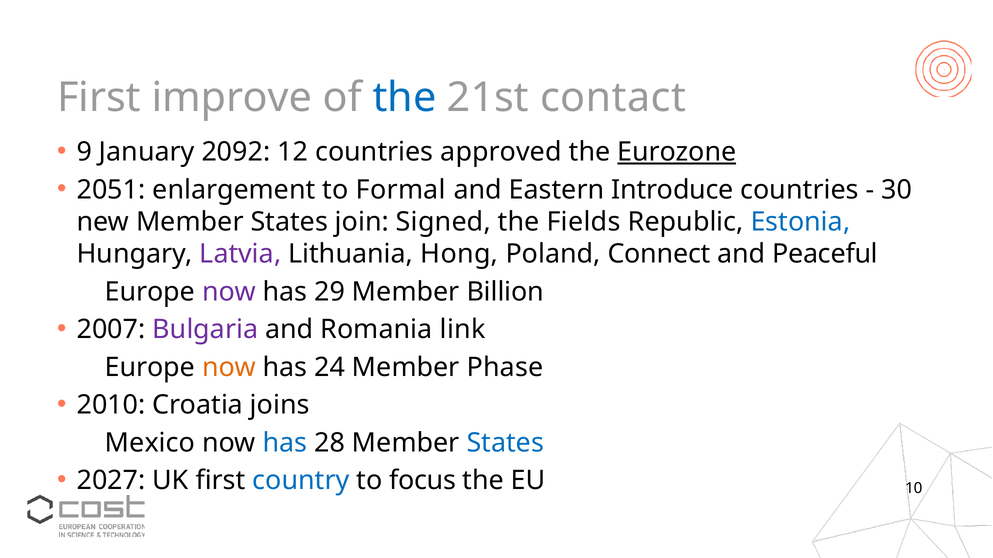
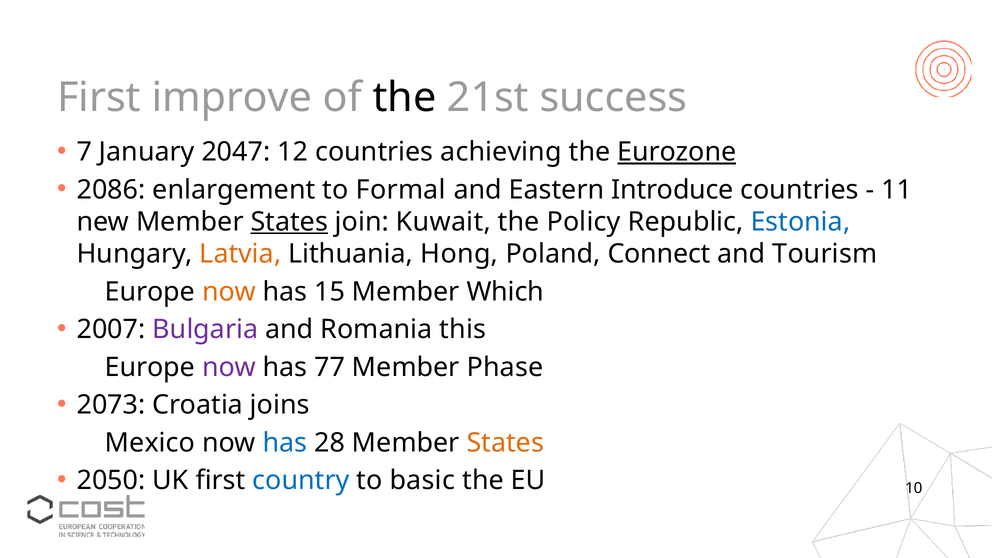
the colour: blue -> black (404, 98)
contact: contact -> success (613, 98)
9: 9 -> 7 (84, 152)
2092: 2092 -> 2047 (236, 152)
approved: approved -> achieving (501, 152)
2051: 2051 -> 2086 (111, 190)
30: 30 -> 11 (897, 190)
States underline: none -> present (289, 222)
Signed: Signed -> Kuwait (443, 222)
Fields: Fields -> Policy (584, 222)
Latvia colour: purple -> orange (240, 254)
Peaceful: Peaceful -> Tourism (825, 254)
now colour: purple -> orange (229, 292)
29: 29 -> 15 (330, 292)
Billion: Billion -> Which (505, 292)
link: link -> this (463, 330)
now colour: orange -> purple (229, 368)
24: 24 -> 77 (330, 368)
2010: 2010 -> 2073 (111, 405)
States colour: blue -> orange (505, 443)
2027: 2027 -> 2050 (111, 481)
focus: focus -> basic (422, 481)
